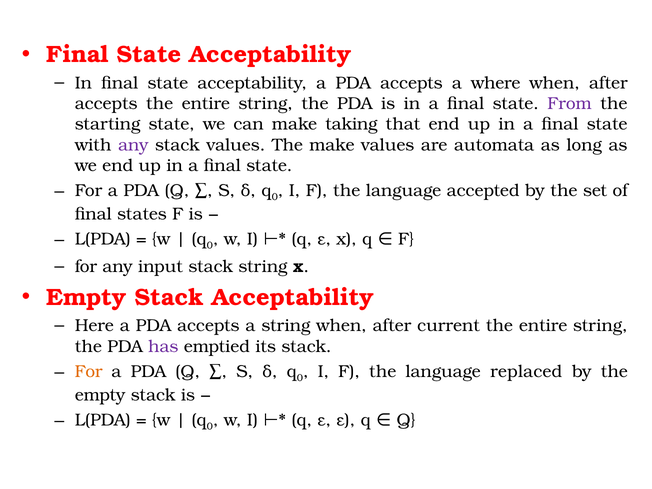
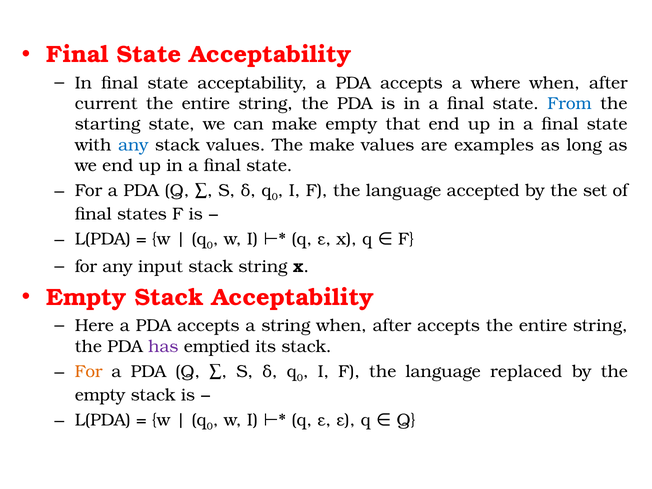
accepts: accepts -> current (106, 104)
From colour: purple -> blue (570, 104)
make taking: taking -> empty (351, 124)
any colour: purple -> blue (133, 145)
automata: automata -> examples (494, 145)
after current: current -> accepts (449, 326)
